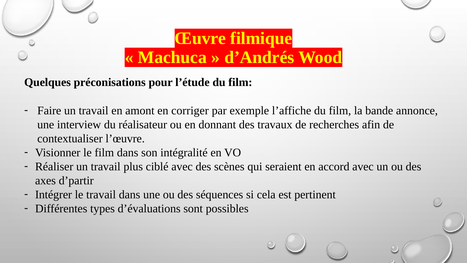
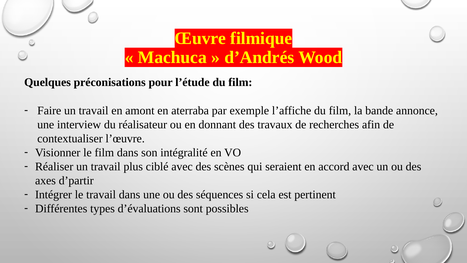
corriger: corriger -> aterraba (190, 110)
